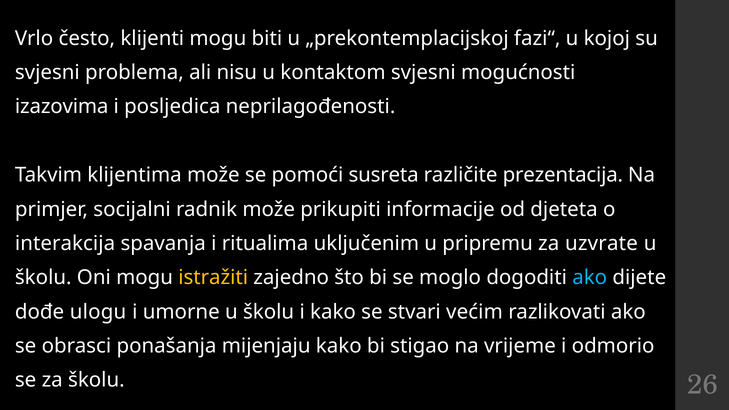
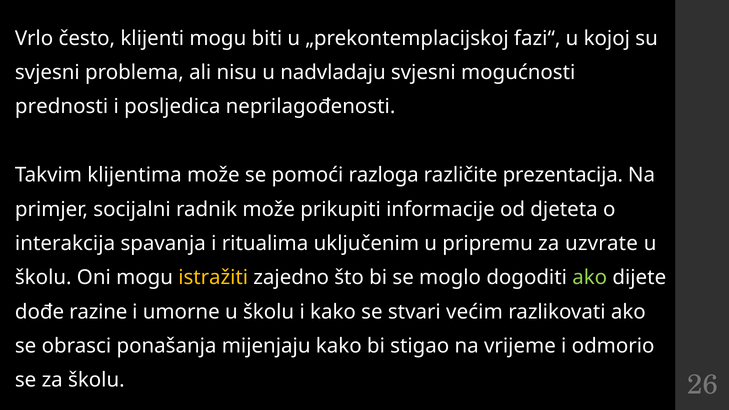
kontaktom: kontaktom -> nadvladaju (333, 73)
izazovima: izazovima -> prednosti (62, 107)
susreta: susreta -> razloga (384, 175)
ako colour: light blue -> light green (590, 278)
ulogu: ulogu -> razine (98, 312)
